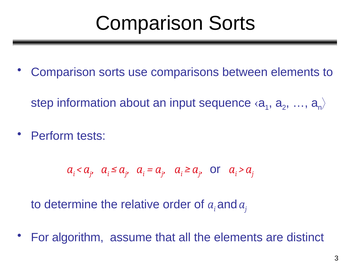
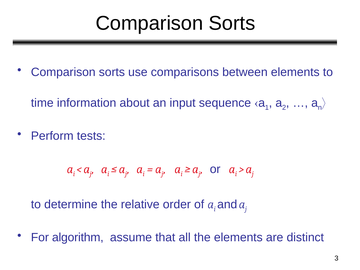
step: step -> time (42, 103)
